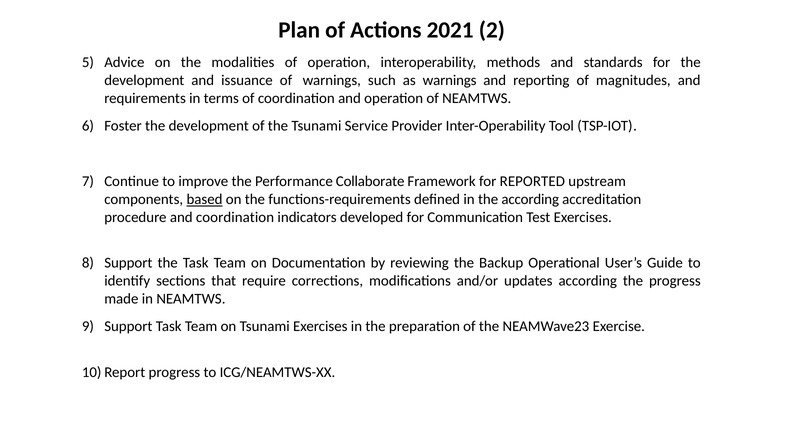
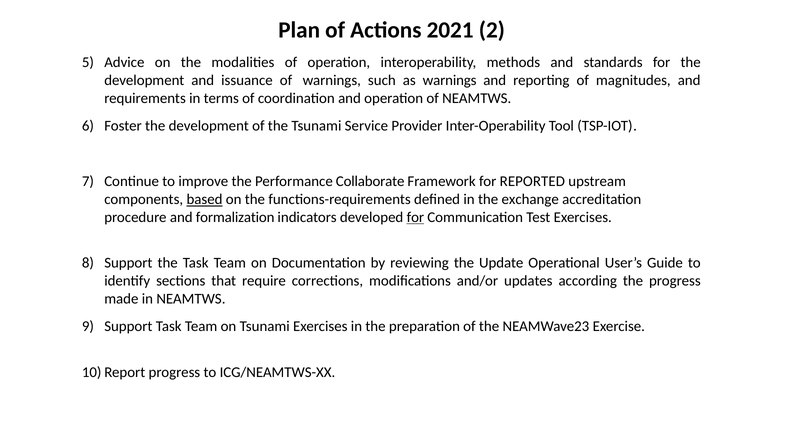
the according: according -> exchange (530, 199)
and coordination: coordination -> formalization (235, 217)
for underline: none -> present (415, 217)
Backup: Backup -> Update (501, 263)
